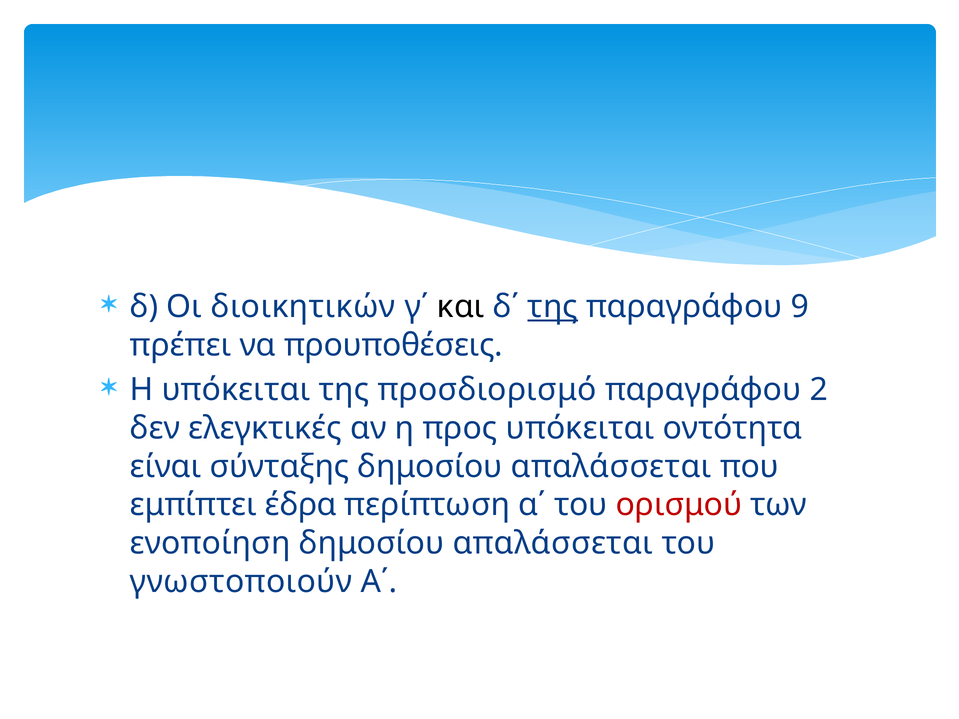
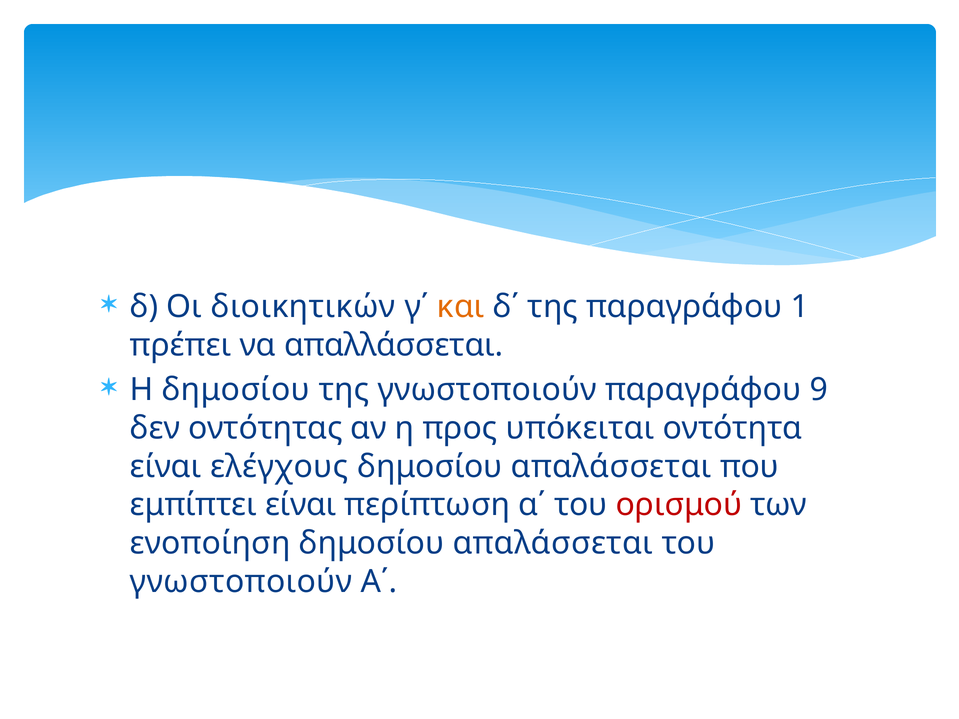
και colour: black -> orange (461, 307)
της underline: present -> none (553, 307)
9: 9 -> 1 (800, 307)
προυποθέσεις: προυποθέσεις -> απαλλάσσεται (394, 345)
Η υπόκειται: υπόκειται -> δημοσίου (236, 390)
της προσδιορισμό: προσδιορισμό -> γνωστοποιούν (487, 390)
2: 2 -> 9 (819, 390)
ελεγκτικές: ελεγκτικές -> οντότητας (265, 428)
σύνταξης: σύνταξης -> ελέγχους (279, 467)
εμπίπτει έδρα: έδρα -> είναι (301, 505)
